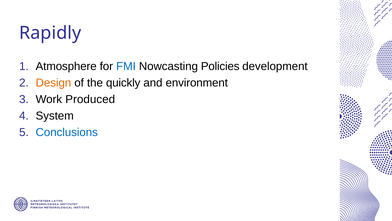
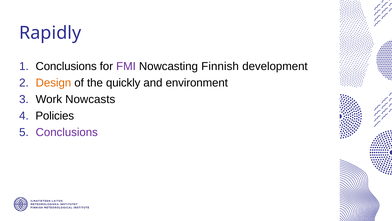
Atmosphere: Atmosphere -> Conclusions (66, 66)
FMI colour: blue -> purple (126, 66)
Policies: Policies -> Finnish (220, 66)
Produced: Produced -> Nowcasts (90, 99)
System: System -> Policies (55, 116)
Conclusions colour: blue -> purple (67, 132)
